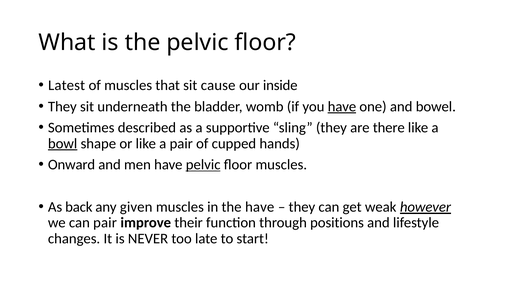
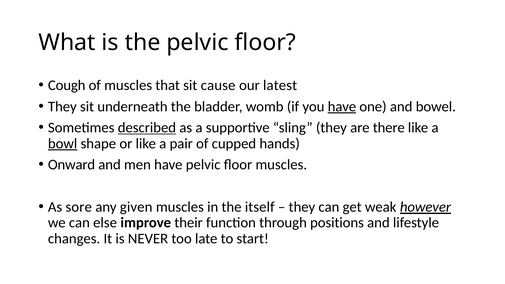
Latest: Latest -> Cough (67, 85)
inside: inside -> latest (280, 85)
described underline: none -> present (147, 128)
pelvic underline: present -> none (203, 165)
back: back -> sore (79, 207)
the have: have -> itself (260, 207)
can pair: pair -> else (105, 223)
